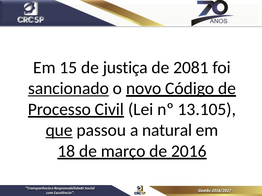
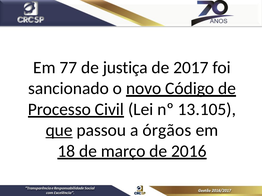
15: 15 -> 77 (68, 68)
2081: 2081 -> 2017 (191, 68)
sancionado underline: present -> none (68, 89)
natural: natural -> órgãos (167, 131)
